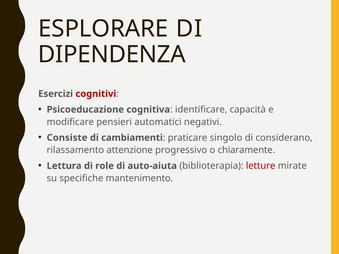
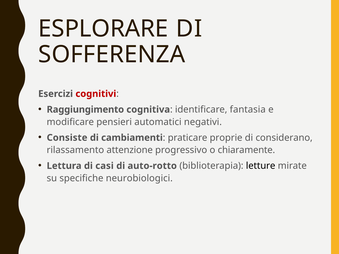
DIPENDENZA: DIPENDENZA -> SOFFERENZA (112, 55)
Psicoeducazione: Psicoeducazione -> Raggiungimento (85, 110)
capacità: capacità -> fantasia (248, 110)
singolo: singolo -> proprie (226, 138)
role: role -> casi (105, 166)
auto-aiuta: auto-aiuta -> auto-rotto (152, 166)
letture colour: red -> black (261, 166)
mantenimento: mantenimento -> neurobiologici (139, 178)
